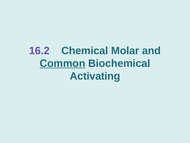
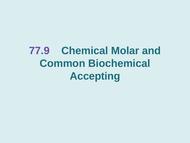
16.2: 16.2 -> 77.9 (39, 51)
Common underline: present -> none (62, 63)
Activating: Activating -> Accepting (95, 76)
